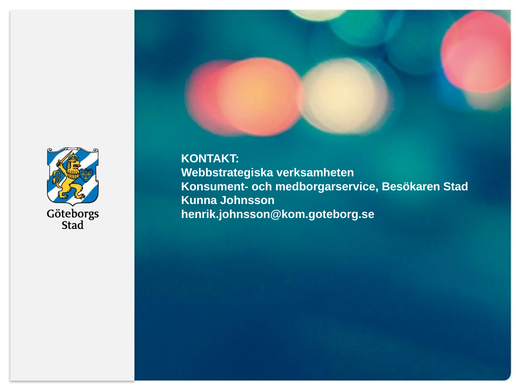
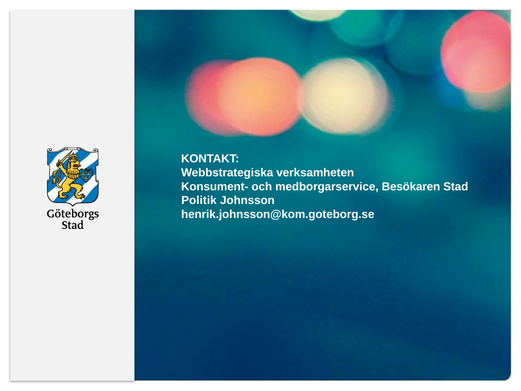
Kunna: Kunna -> Politik (199, 200)
